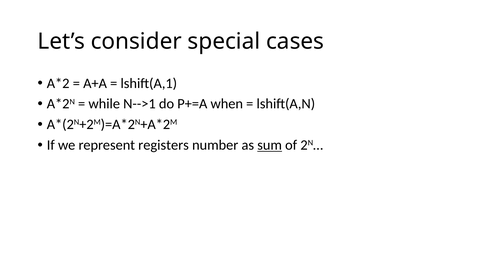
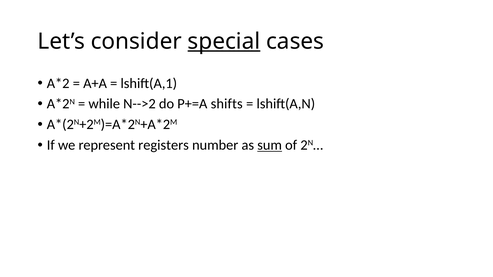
special underline: none -> present (224, 41)
N-->1: N-->1 -> N-->2 (139, 104)
when: when -> shifts (227, 104)
